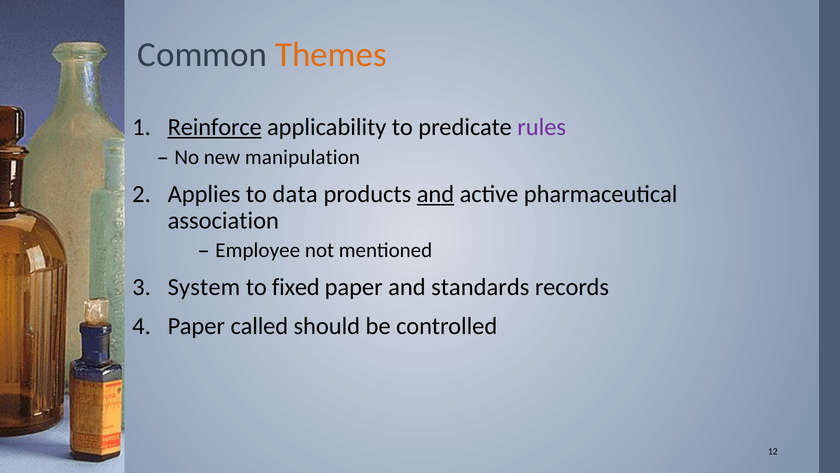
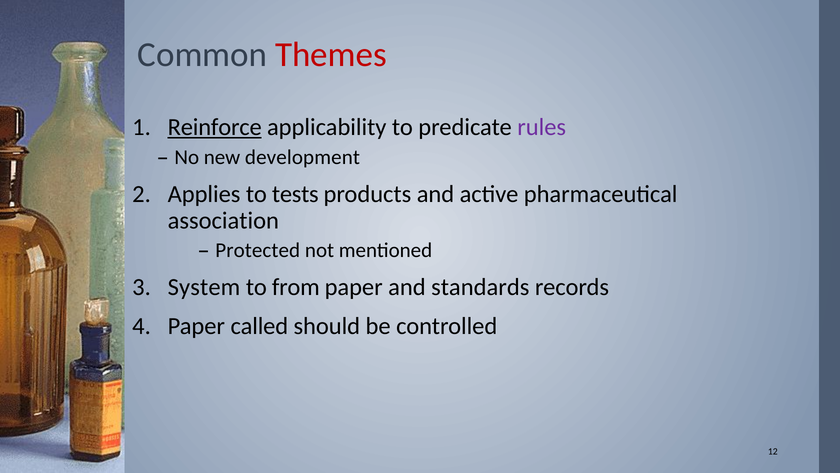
Themes colour: orange -> red (331, 55)
manipulation: manipulation -> development (302, 157)
data: data -> tests (295, 194)
and underline: present -> none (435, 194)
Employee: Employee -> Protected (258, 250)
fixed: fixed -> from (296, 287)
